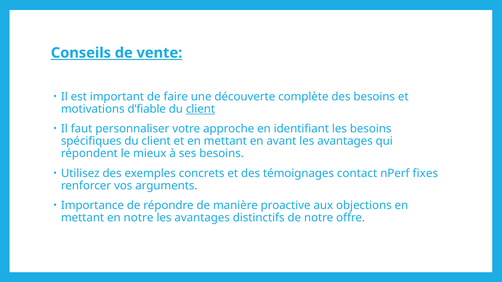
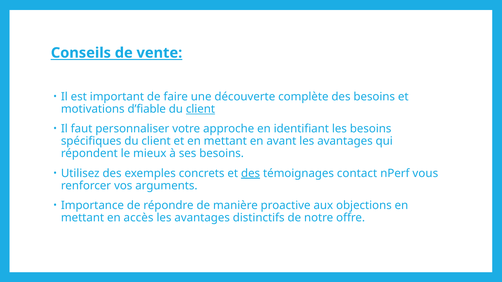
des underline: none -> present (251, 173)
fixes: fixes -> vous (425, 173)
en notre: notre -> accès (139, 218)
